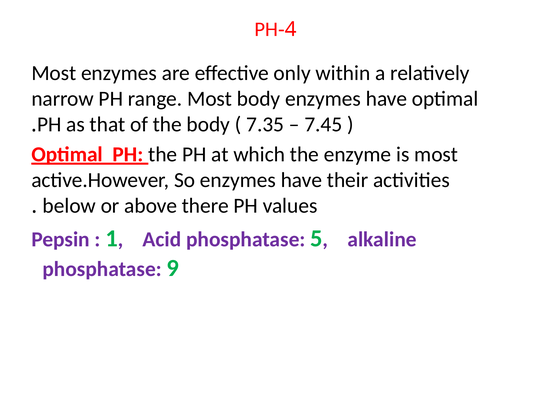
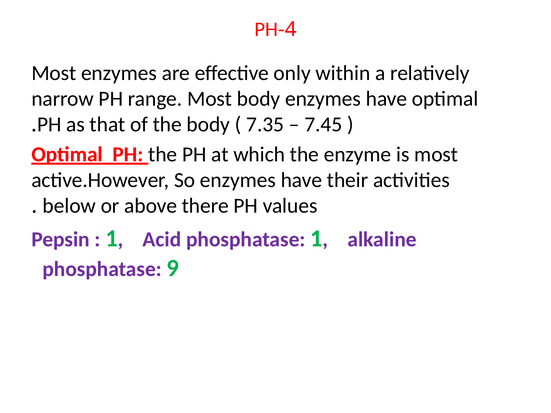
phosphatase 5: 5 -> 1 (316, 239)
